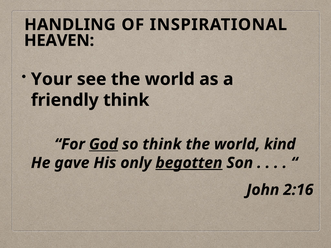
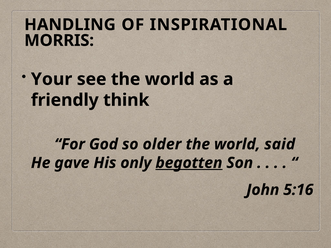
HEAVEN: HEAVEN -> MORRIS (59, 41)
God underline: present -> none (104, 144)
so think: think -> older (162, 144)
kind: kind -> said (280, 144)
2:16: 2:16 -> 5:16 (298, 190)
